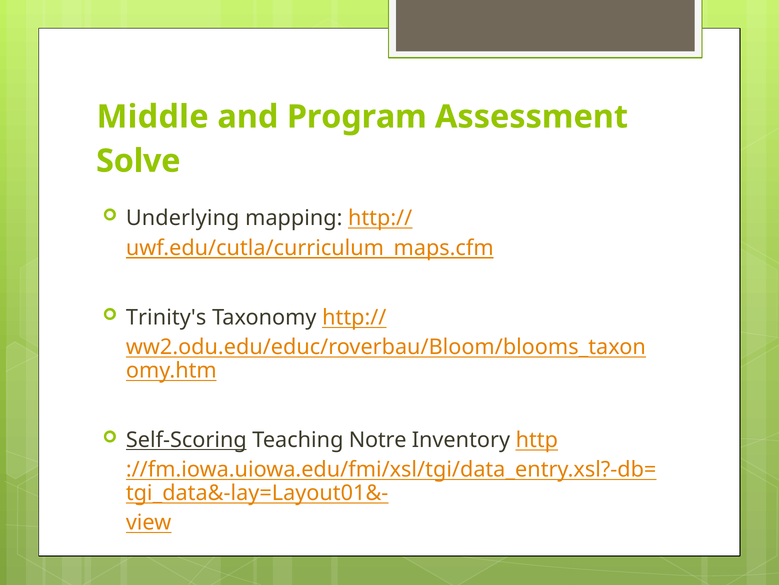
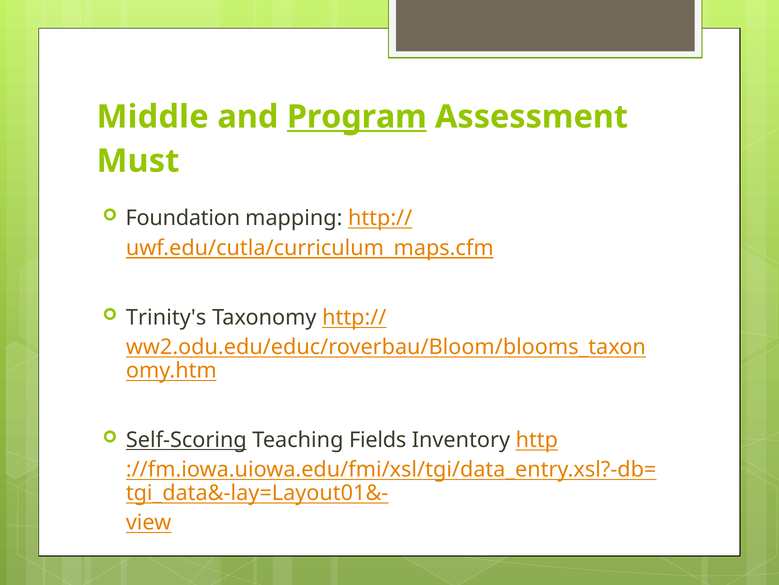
Program underline: none -> present (357, 117)
Solve: Solve -> Must (138, 161)
Underlying: Underlying -> Foundation (183, 218)
Notre: Notre -> Fields (378, 440)
